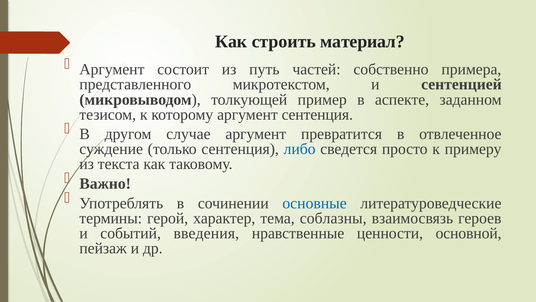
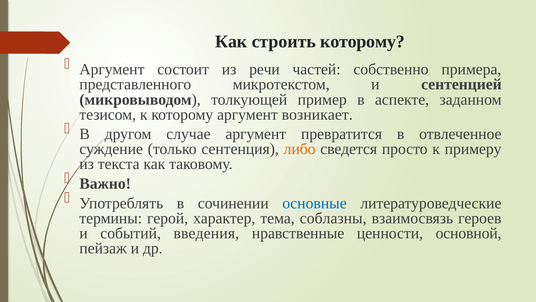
строить материал: материал -> которому (363, 41)
путь: путь -> речи (264, 69)
аргумент сентенция: сентенция -> возникает (317, 114)
либо colour: blue -> orange (300, 149)
